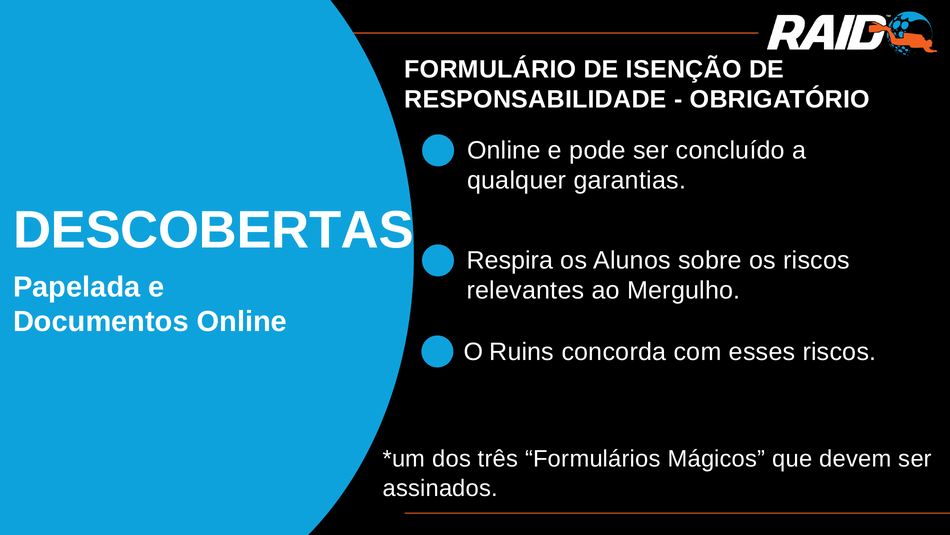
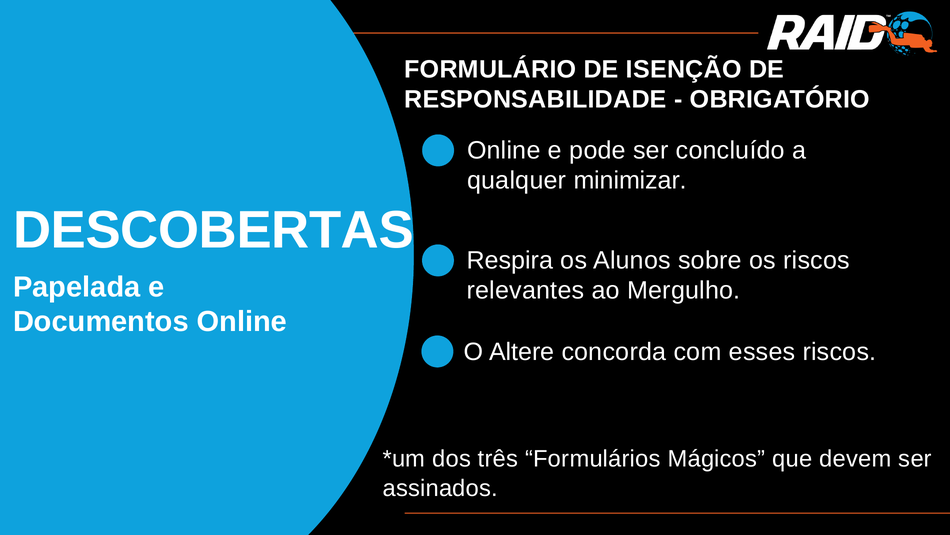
garantias: garantias -> minimizar (630, 180)
Ruins: Ruins -> Altere (522, 351)
